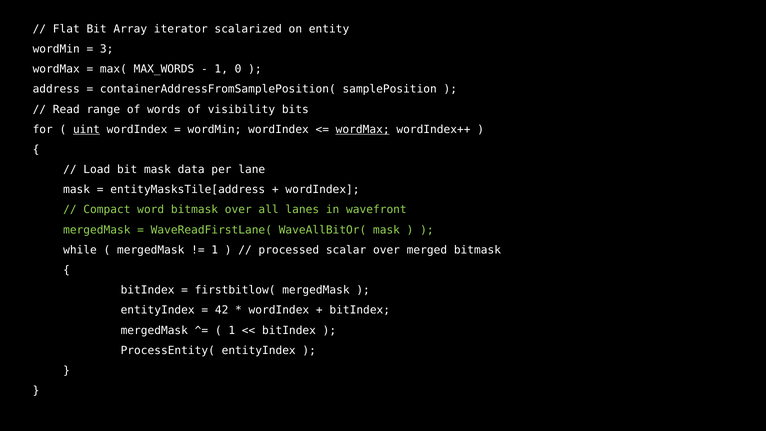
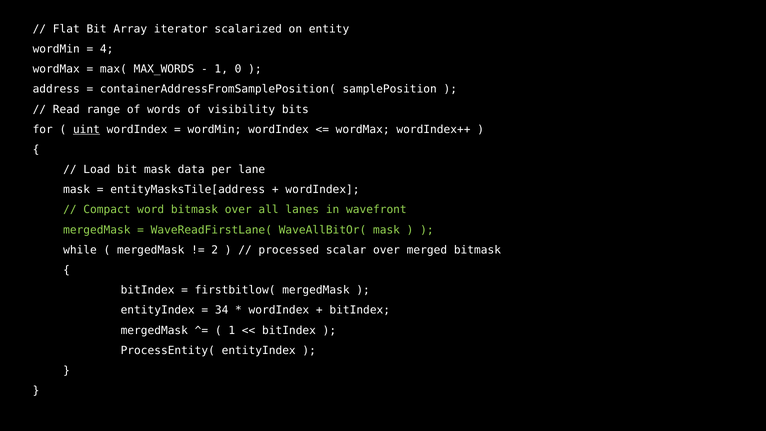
3: 3 -> 4 (107, 49)
wordMax underline: present -> none (363, 129)
1: 1 -> 2 (215, 250)
42: 42 -> 34 (222, 310)
